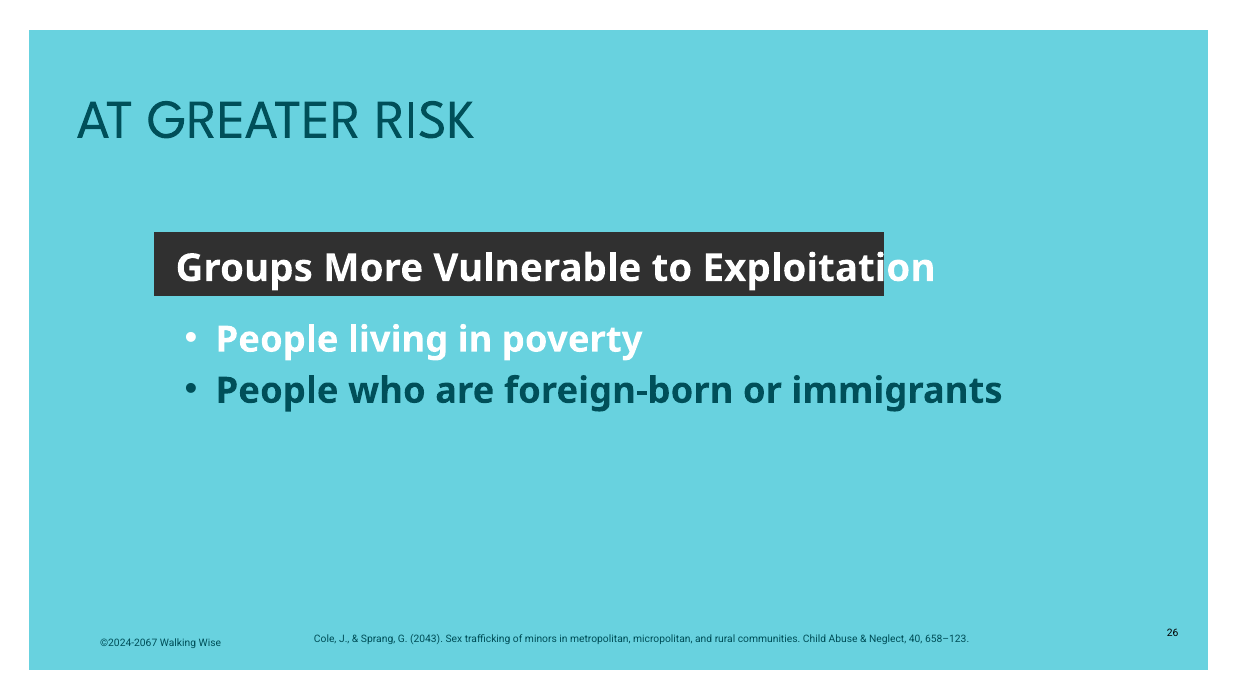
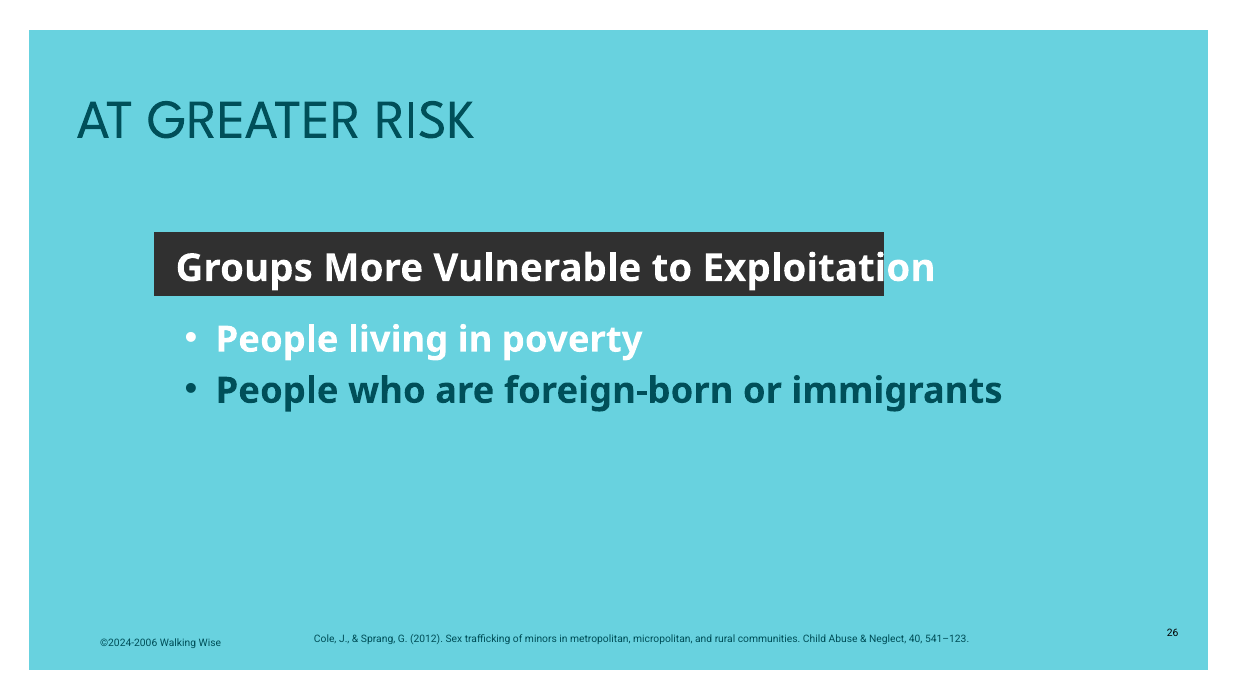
2043: 2043 -> 2012 (427, 639)
658–123: 658–123 -> 541–123 (947, 639)
©2024-2067: ©2024-2067 -> ©2024-2006 (129, 643)
